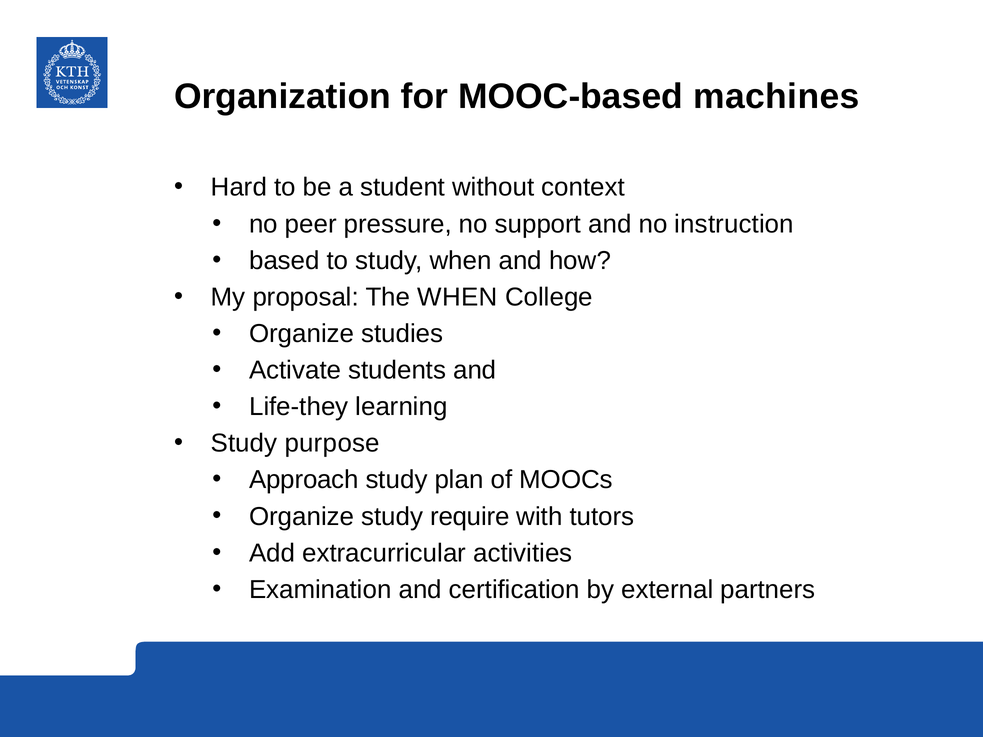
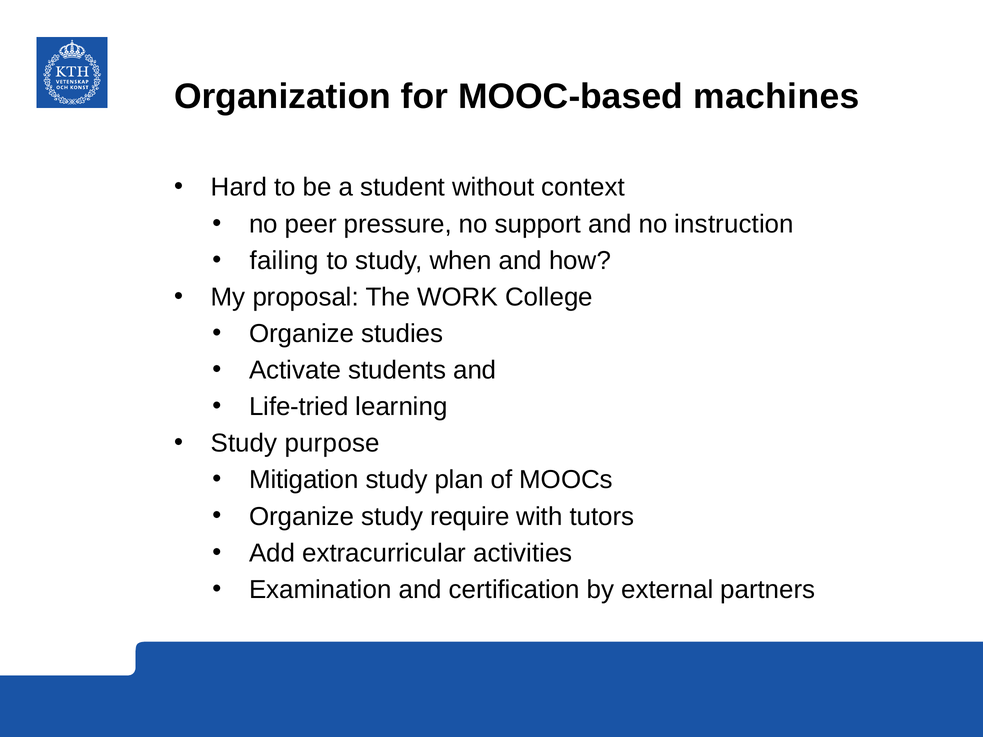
based: based -> failing (284, 261)
The WHEN: WHEN -> WORK (458, 297)
Life-they: Life-they -> Life-tried (299, 407)
Approach: Approach -> Mitigation (304, 480)
